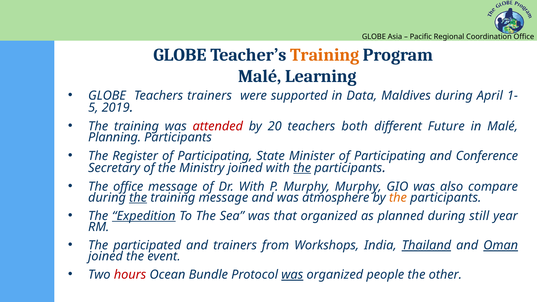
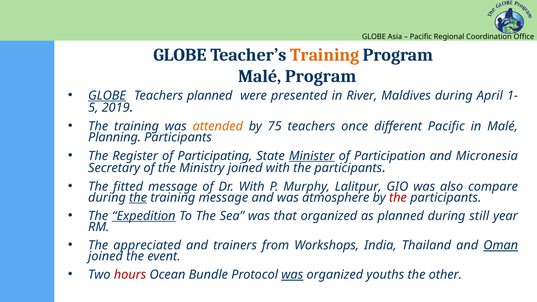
Malé Learning: Learning -> Program (321, 76)
GLOBE underline: none -> present (107, 96)
Teachers trainers: trainers -> planned (210, 96)
supported: supported -> presented (299, 96)
Data: Data -> River (362, 96)
attended colour: red -> orange (218, 126)
20: 20 -> 75 (275, 126)
both: both -> once (355, 126)
different Future: Future -> Pacific (446, 126)
Minister underline: none -> present (312, 156)
Participating: Participating -> Participation (390, 156)
Conference: Conference -> Micronesia (487, 156)
the underline: present -> none (302, 168)
The office: office -> fitted (128, 187)
Murphy Murphy: Murphy -> Lalitpur (358, 187)
the colour: orange -> red (398, 198)
participated: participated -> appreciated (147, 245)
Thailand underline: present -> none (426, 245)
people: people -> youths (385, 275)
